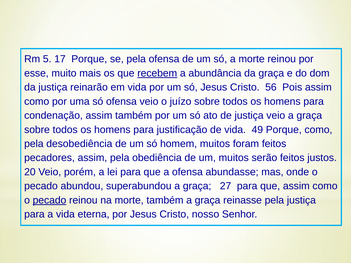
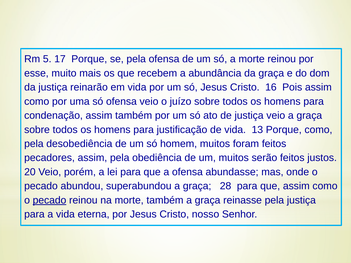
recebem underline: present -> none (157, 73)
56: 56 -> 16 (271, 87)
49: 49 -> 13 (257, 130)
27: 27 -> 28 (226, 186)
